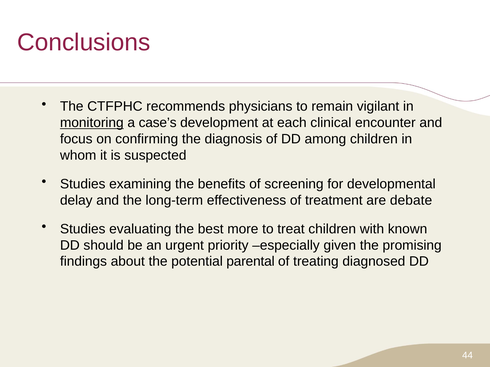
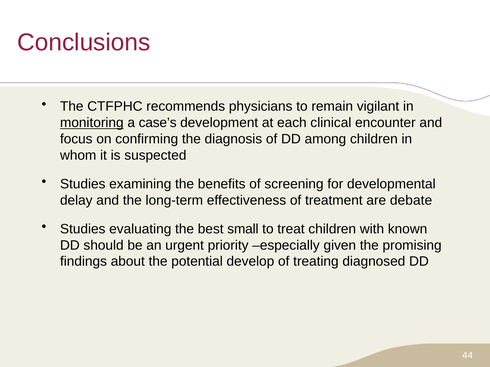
more: more -> small (243, 229)
parental: parental -> develop (250, 262)
